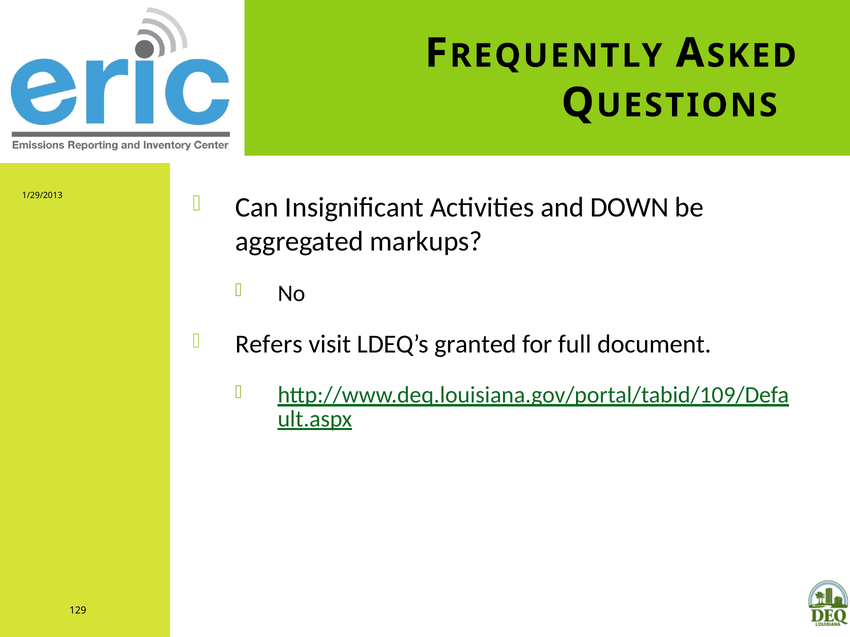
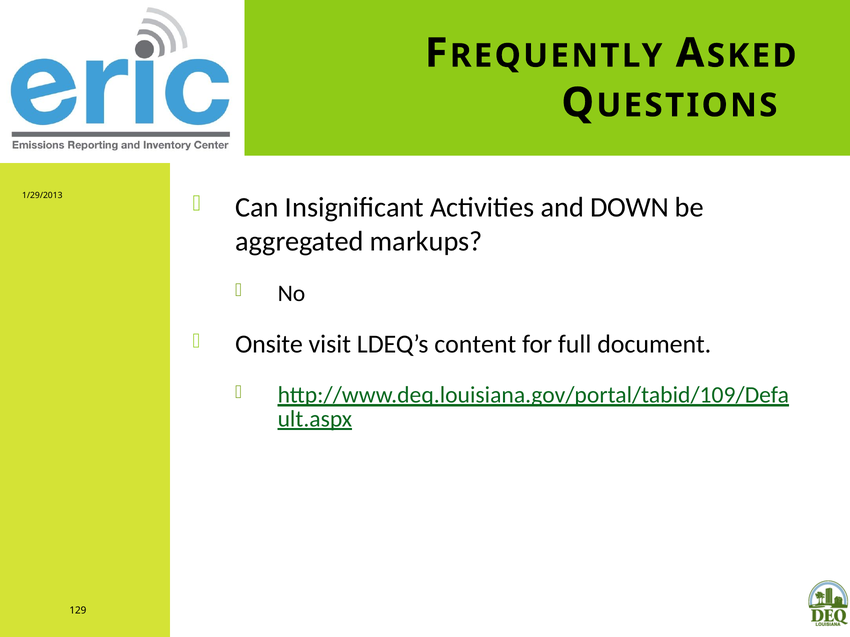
Refers: Refers -> Onsite (269, 345)
granted: granted -> content (475, 345)
